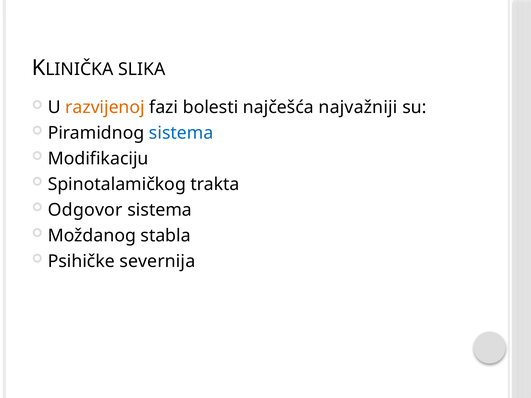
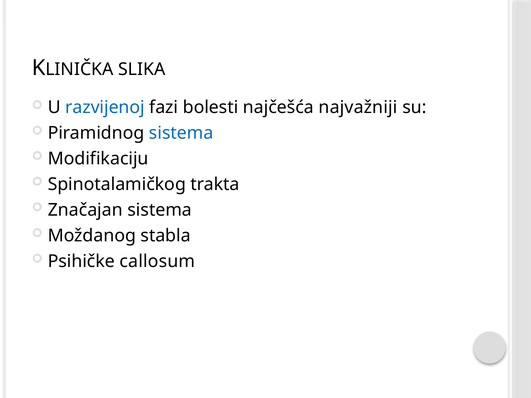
razvijenoj colour: orange -> blue (105, 107)
Odgovor: Odgovor -> Značajan (85, 210)
severnija: severnija -> callosum (157, 261)
